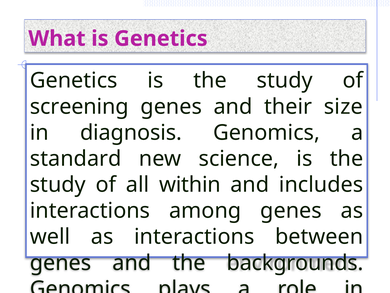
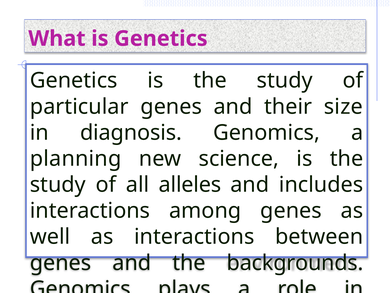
screening: screening -> particular (79, 106)
standard: standard -> planning (76, 158)
within: within -> alleles (190, 184)
